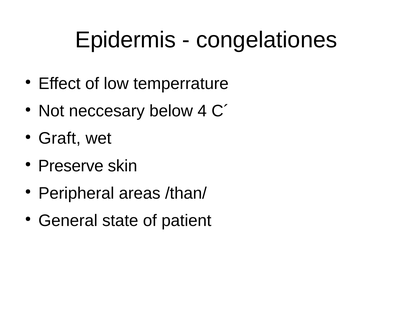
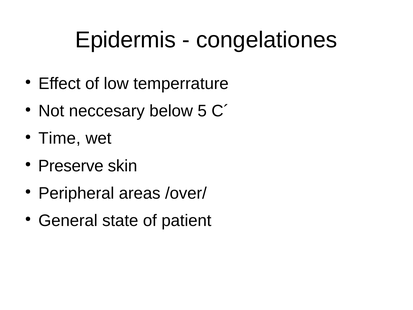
4: 4 -> 5 (202, 111)
Graft: Graft -> Time (60, 138)
/than/: /than/ -> /over/ (186, 193)
